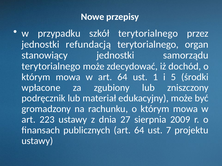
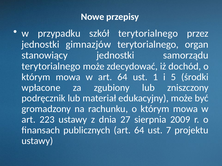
refundacją: refundacją -> gimnazjów (88, 44)
